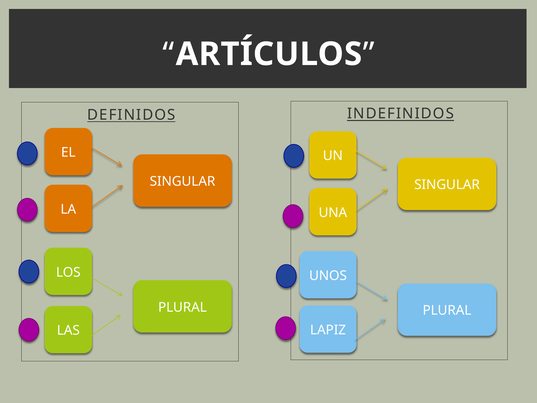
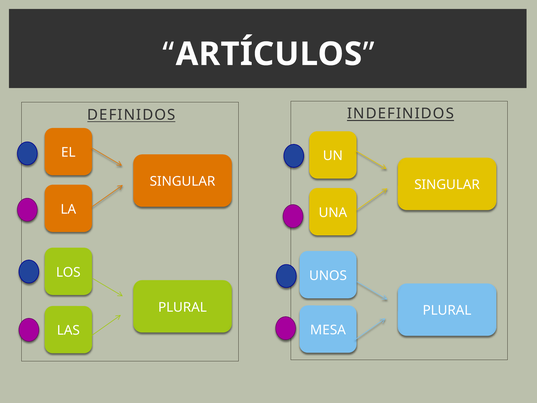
LAPIZ: LAPIZ -> MESA (328, 330)
